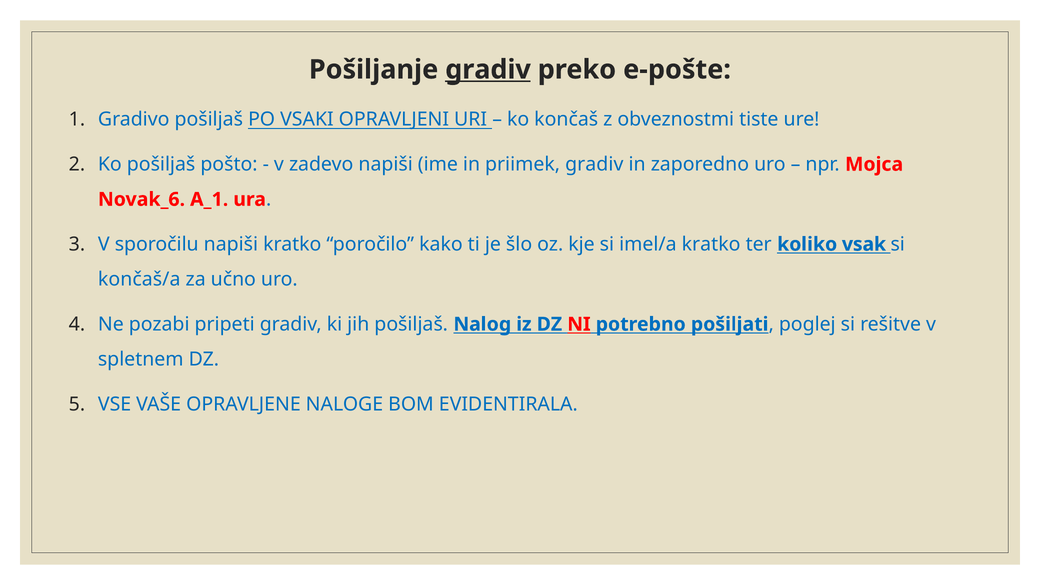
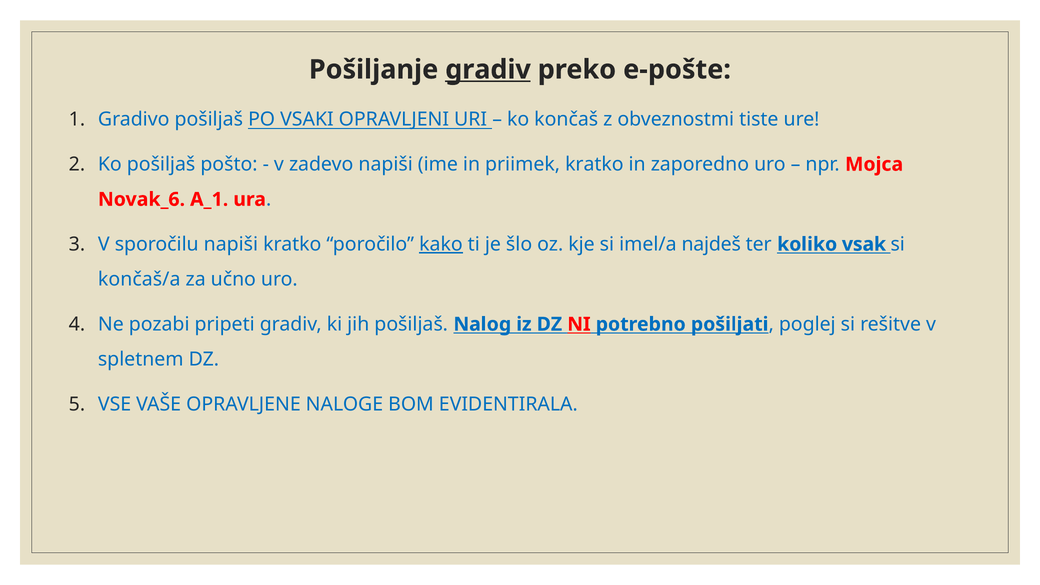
priimek gradiv: gradiv -> kratko (594, 164)
kako underline: none -> present (441, 244)
imel/a kratko: kratko -> najdeš (711, 244)
